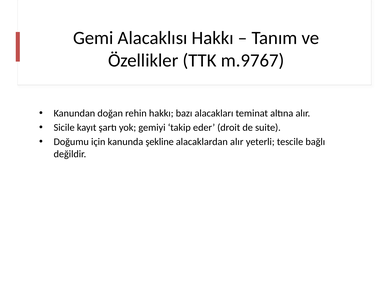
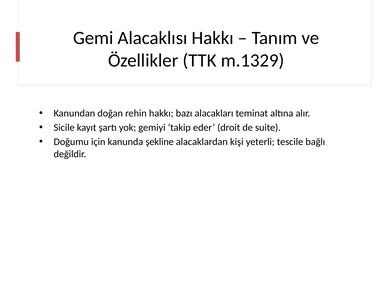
m.9767: m.9767 -> m.1329 (253, 61)
alacaklardan alır: alır -> kişi (237, 142)
